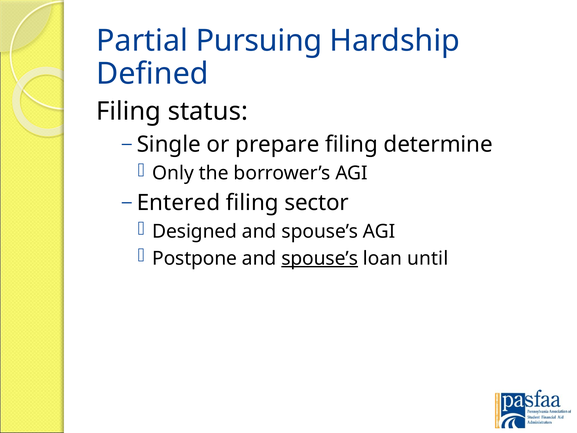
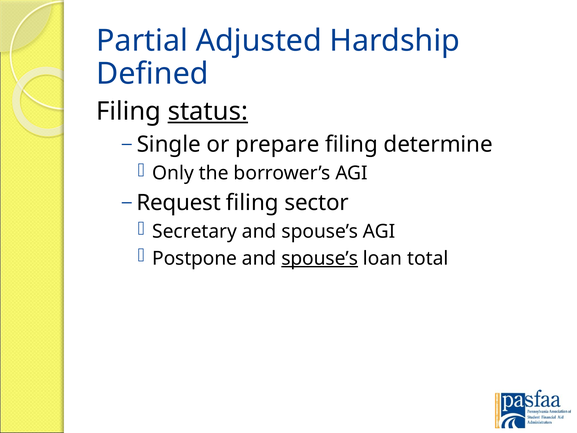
Pursuing: Pursuing -> Adjusted (259, 41)
status underline: none -> present (208, 111)
Entered: Entered -> Request (179, 203)
Designed: Designed -> Secretary (195, 231)
until: until -> total (428, 258)
